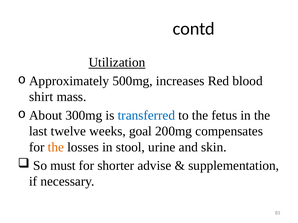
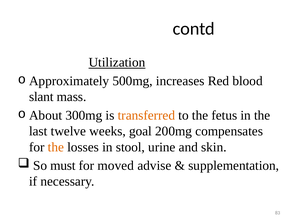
shirt: shirt -> slant (41, 97)
transferred colour: blue -> orange (146, 116)
shorter: shorter -> moved (116, 166)
